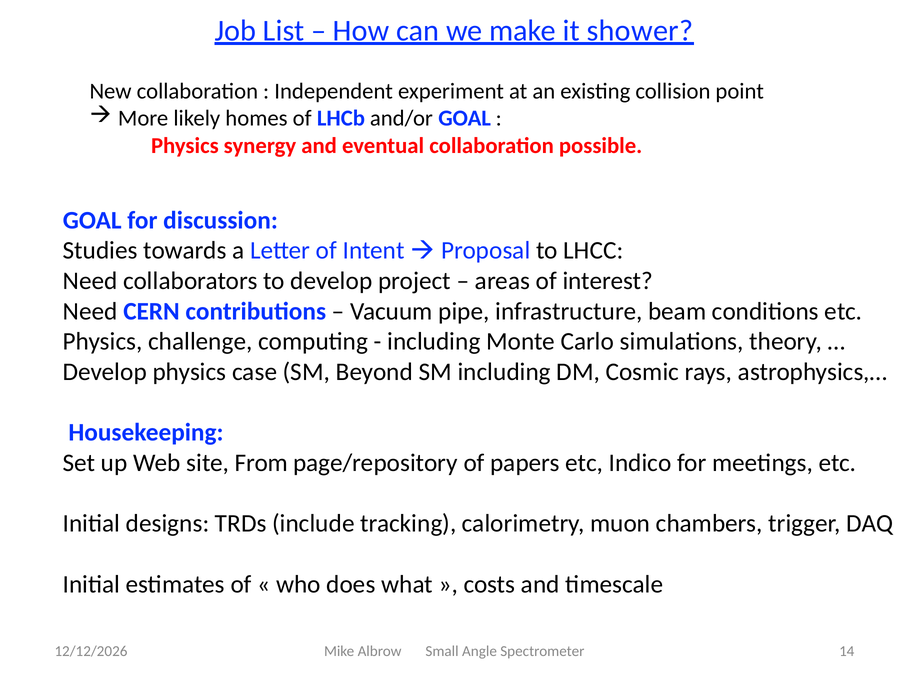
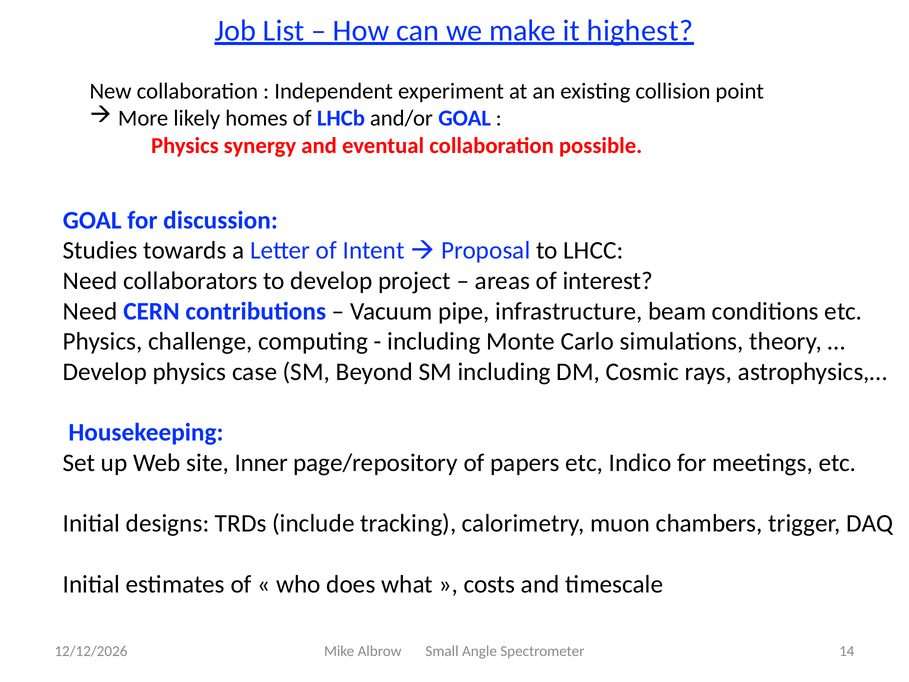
shower: shower -> highest (640, 31)
From: From -> Inner (261, 463)
